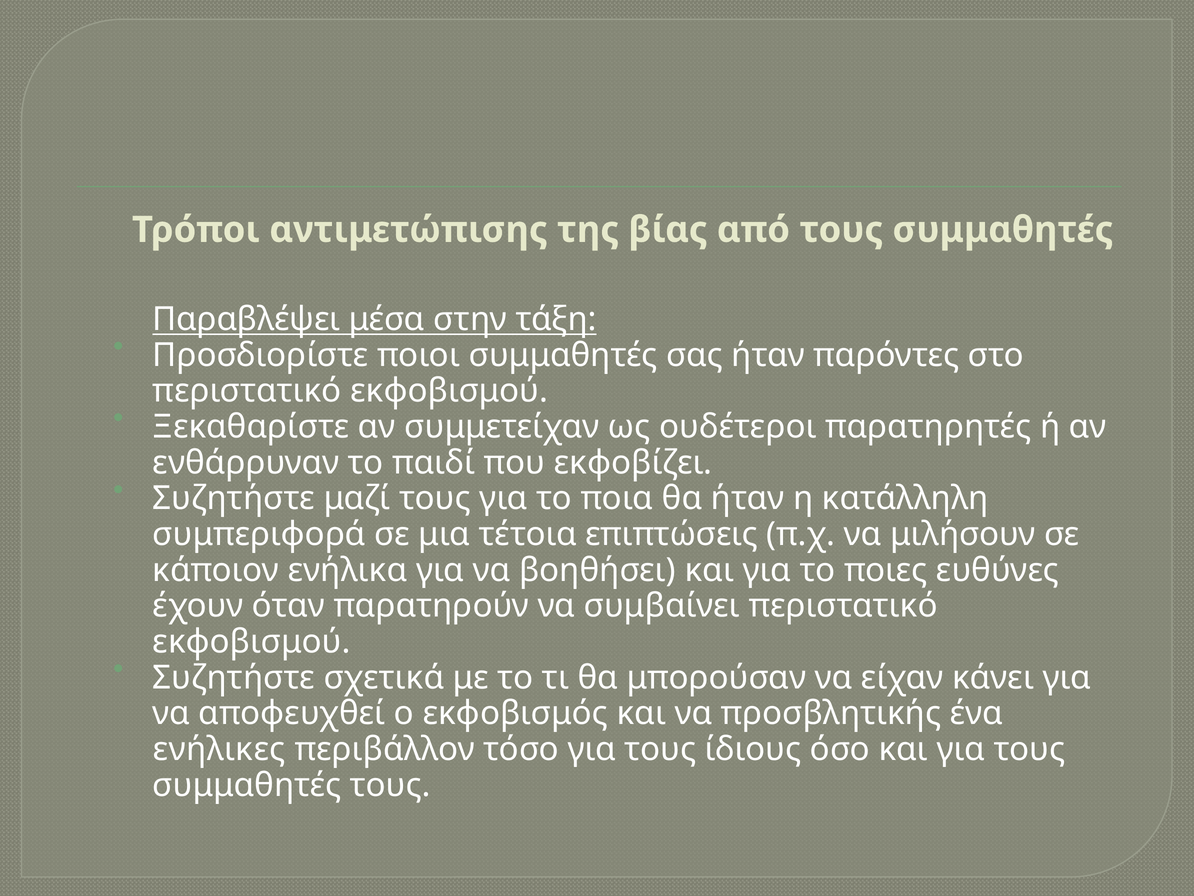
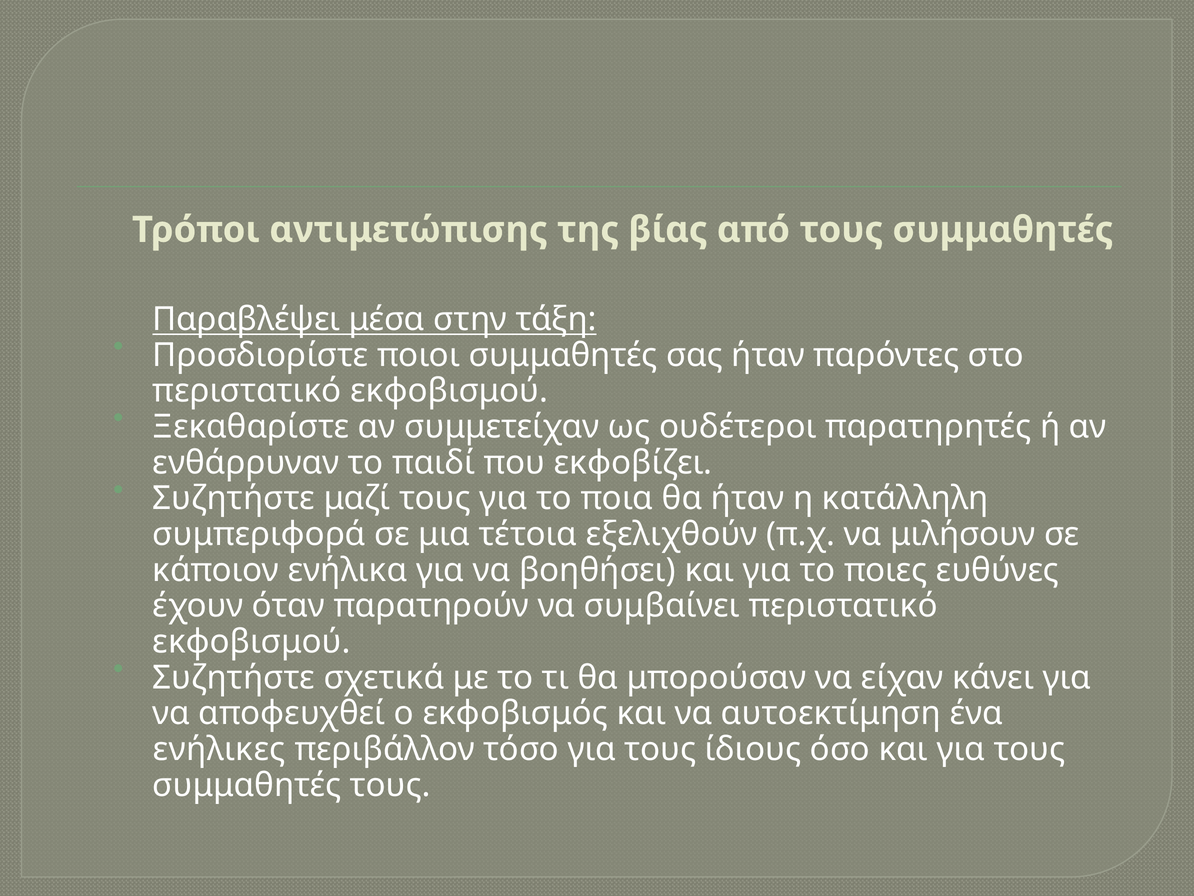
επιπτώσεις: επιπτώσεις -> εξελιχθούν (672, 534)
προσβλητικής: προσβλητικής -> αυτοεκτίμηση (831, 713)
